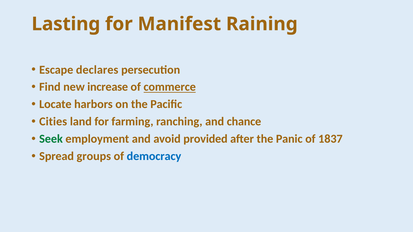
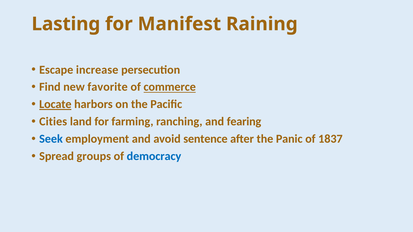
declares: declares -> increase (97, 70)
increase: increase -> favorite (108, 87)
Locate underline: none -> present (55, 104)
chance: chance -> fearing (244, 122)
Seek colour: green -> blue (51, 139)
provided: provided -> sentence (205, 139)
